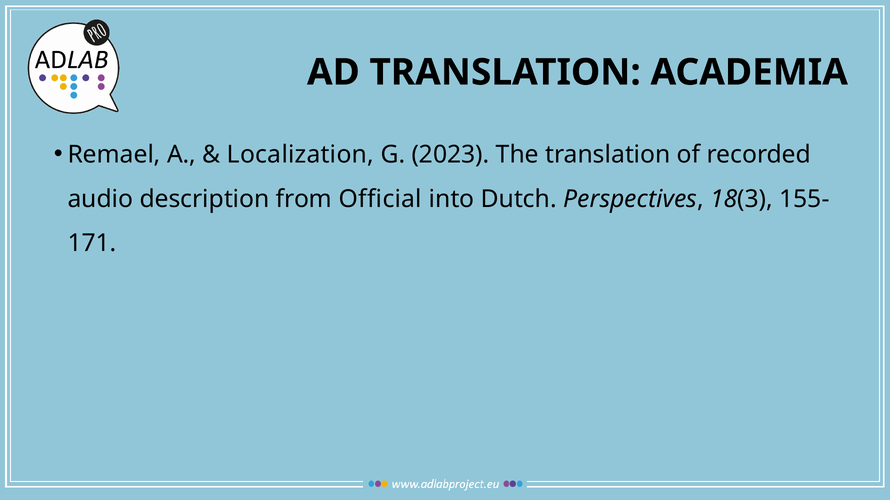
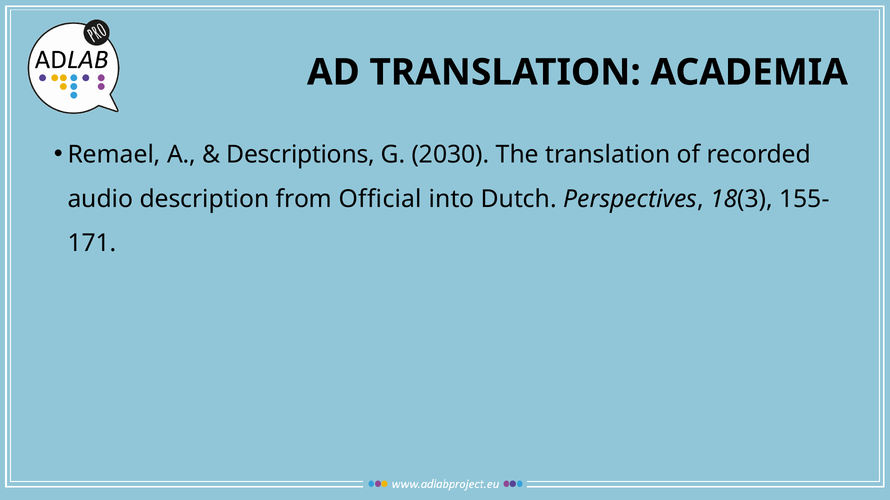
Localization: Localization -> Descriptions (301, 155)
2023: 2023 -> 2030 (451, 155)
